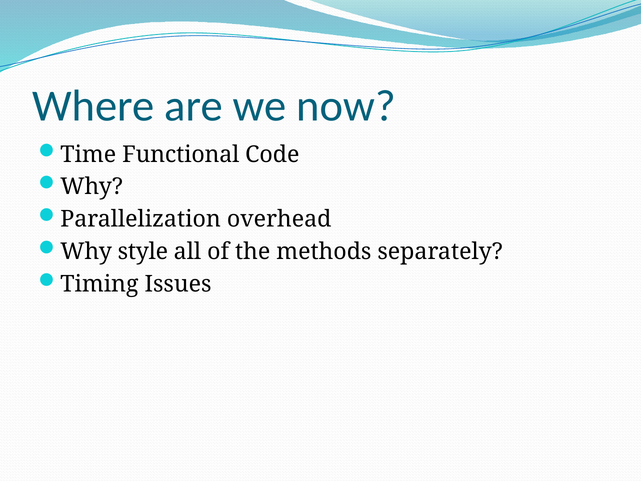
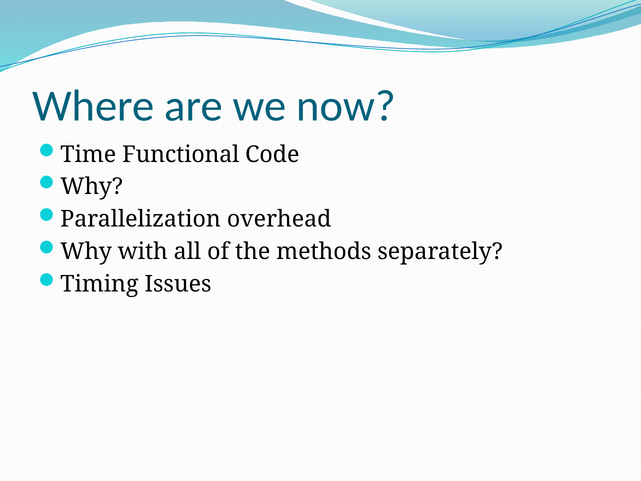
style: style -> with (143, 251)
